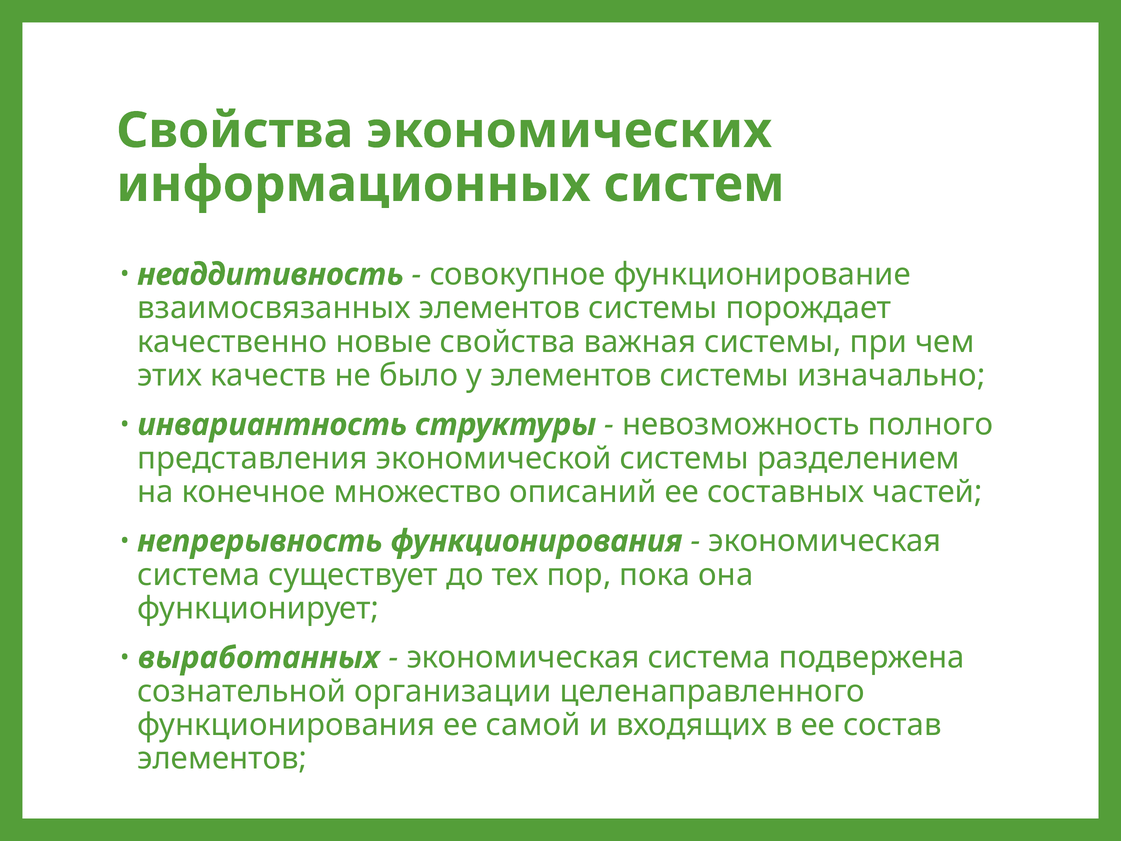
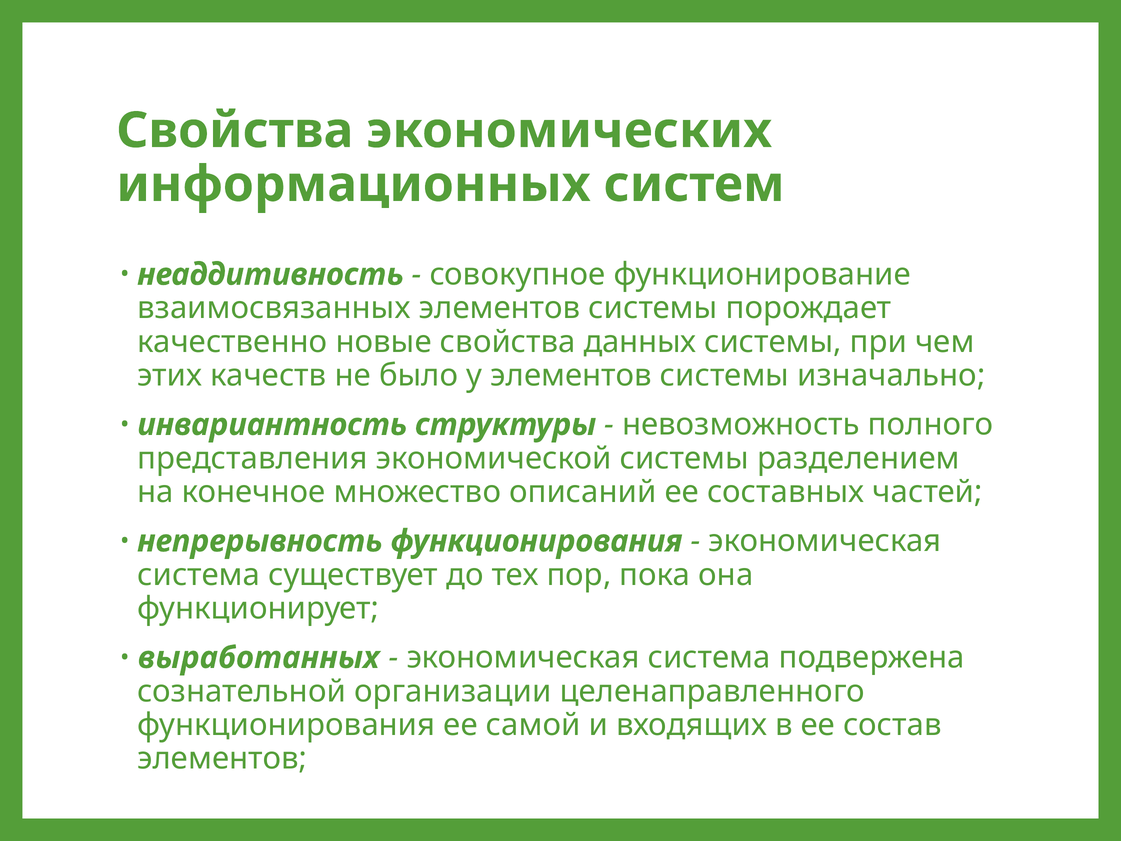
важная: важная -> данных (640, 342)
